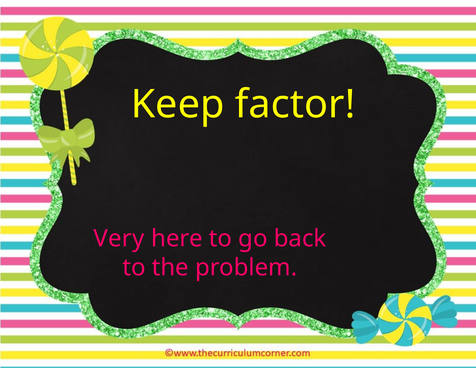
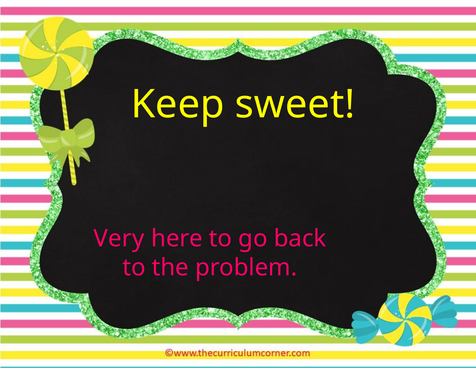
factor: factor -> sweet (295, 104)
